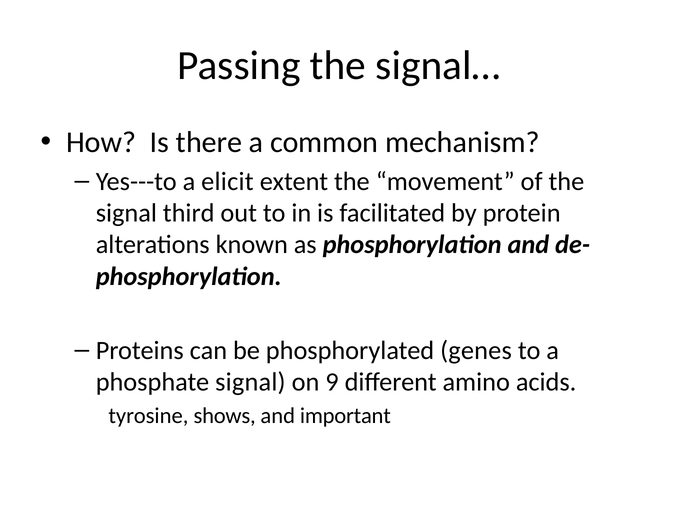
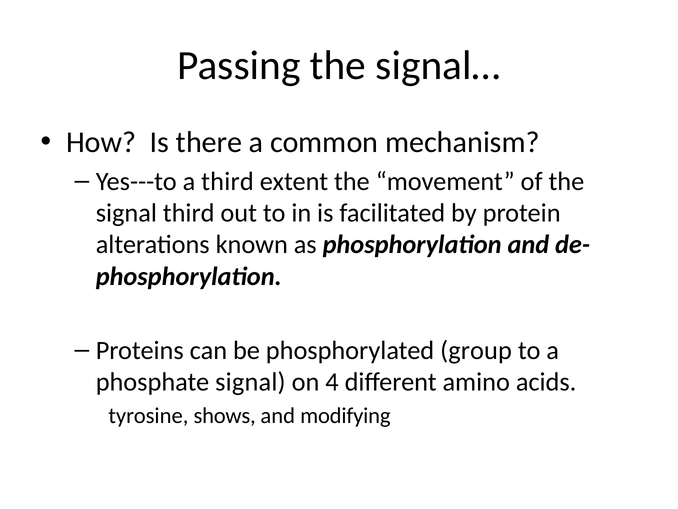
a elicit: elicit -> third (227, 181)
genes: genes -> group (476, 350)
9: 9 -> 4 (332, 382)
important: important -> modifying (345, 415)
